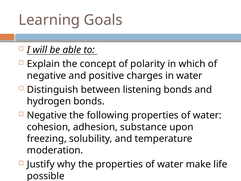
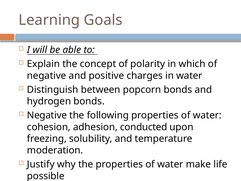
listening: listening -> popcorn (142, 90)
substance: substance -> conducted (144, 127)
